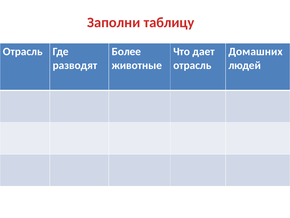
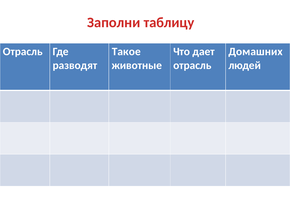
Более: Более -> Такое (126, 52)
